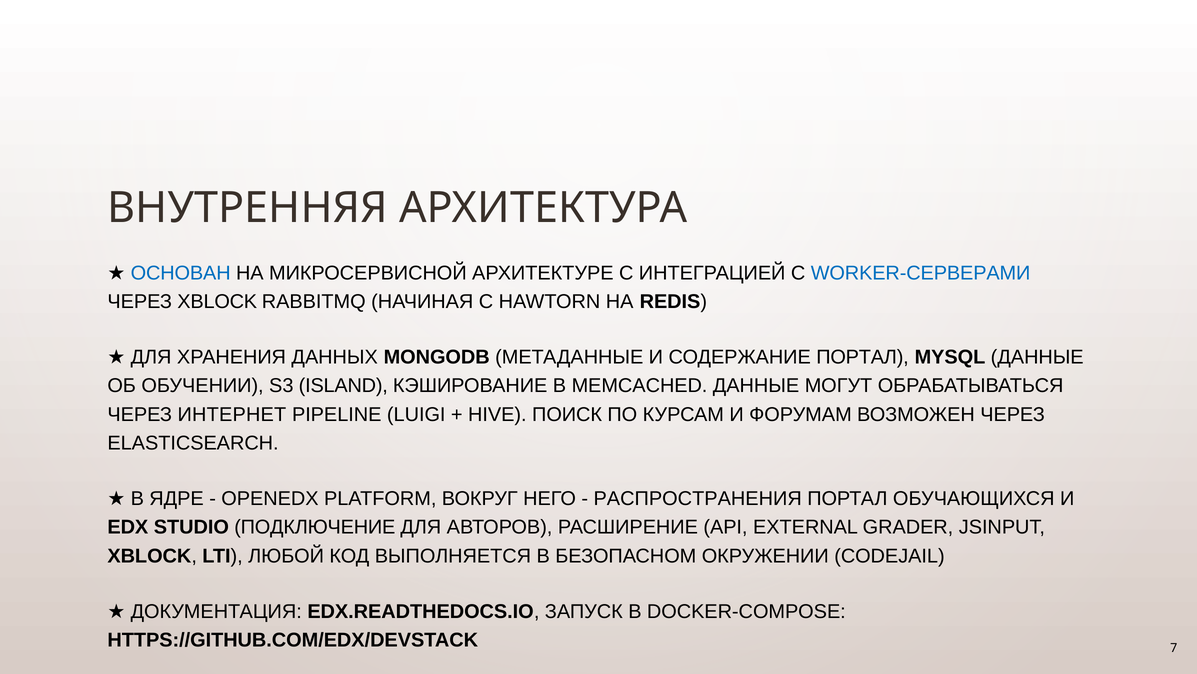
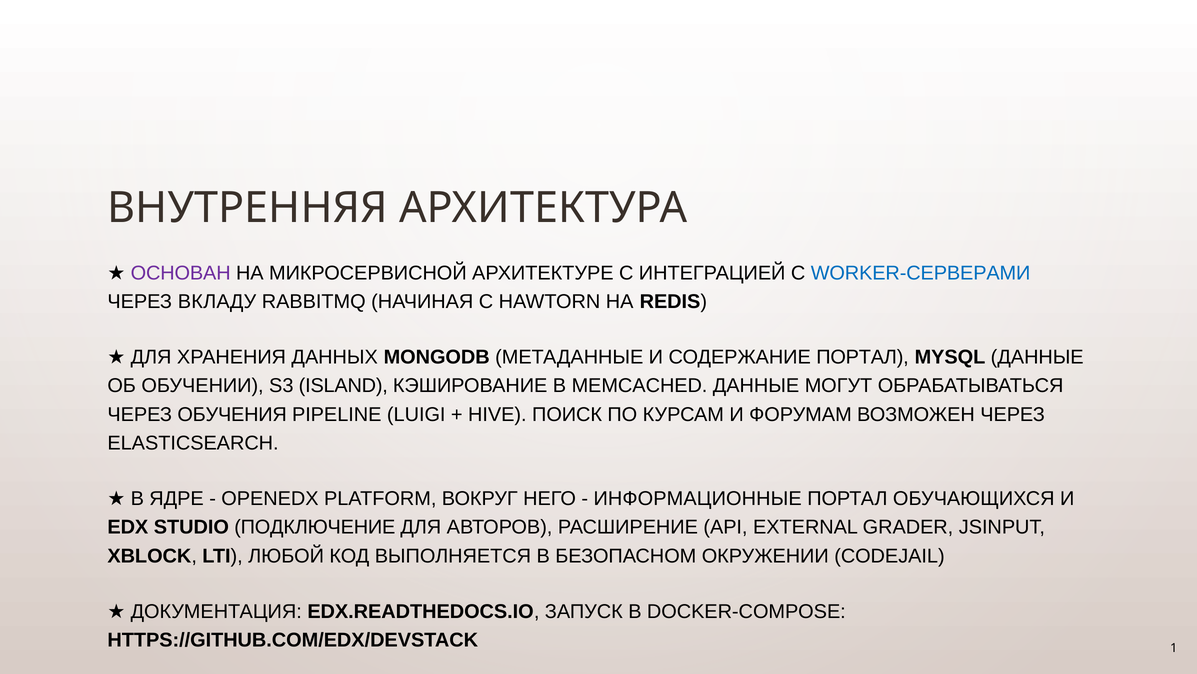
ОСНОВАН colour: blue -> purple (181, 273)
ЧЕРЕЗ XBLOCK: XBLOCK -> ВКЛАДУ (217, 301)
ИНТЕРНЕТ: ИНТЕРНЕТ -> ОБУЧЕНИЯ (232, 414)
РАСПРОСТРАНЕНИЯ: РАСПРОСТРАНЕНИЯ -> ИНФОРМАЦИОННЫЕ (698, 498)
7: 7 -> 1 (1174, 647)
